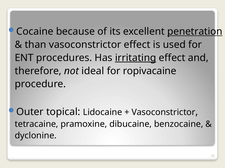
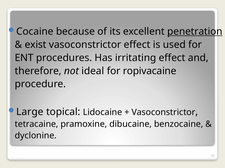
than: than -> exist (36, 45)
irritating underline: present -> none (136, 58)
Outer: Outer -> Large (30, 112)
